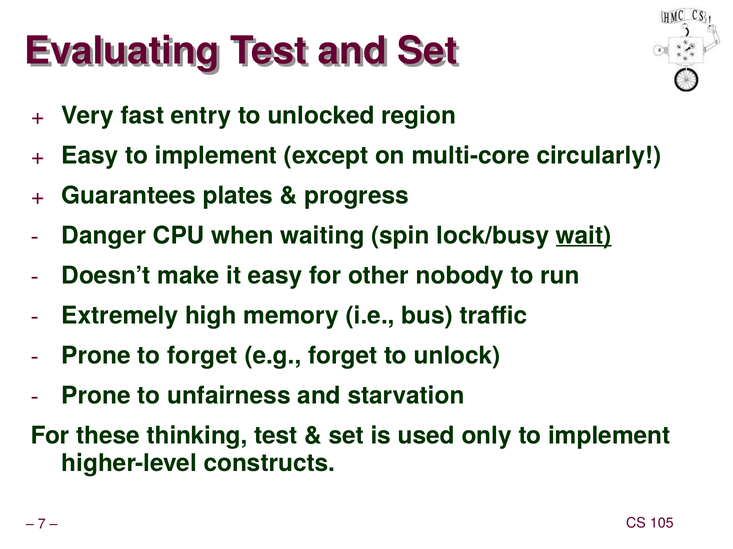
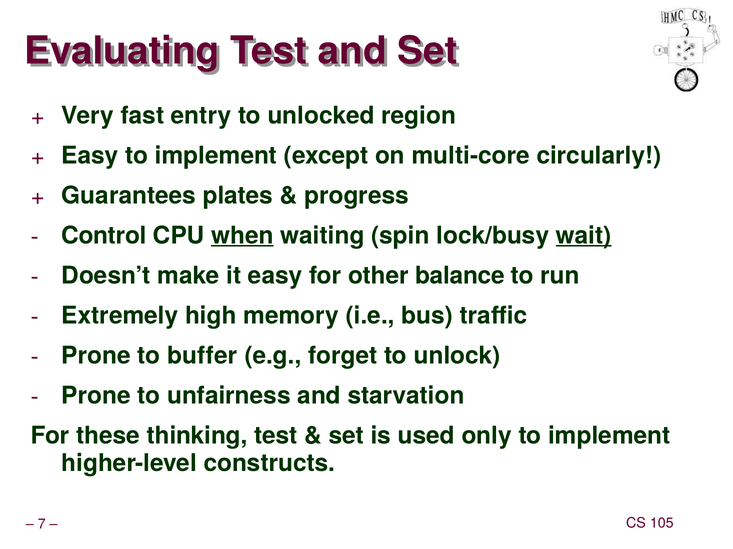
Danger: Danger -> Control (104, 236)
when underline: none -> present (242, 236)
nobody: nobody -> balance (460, 276)
to forget: forget -> buffer (202, 356)
